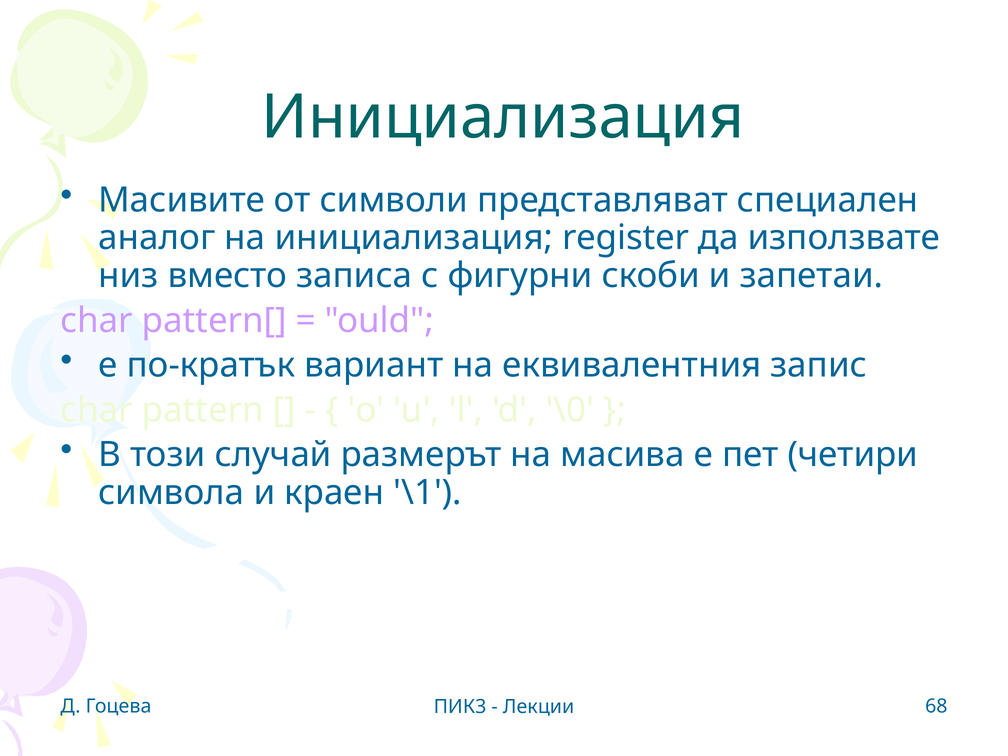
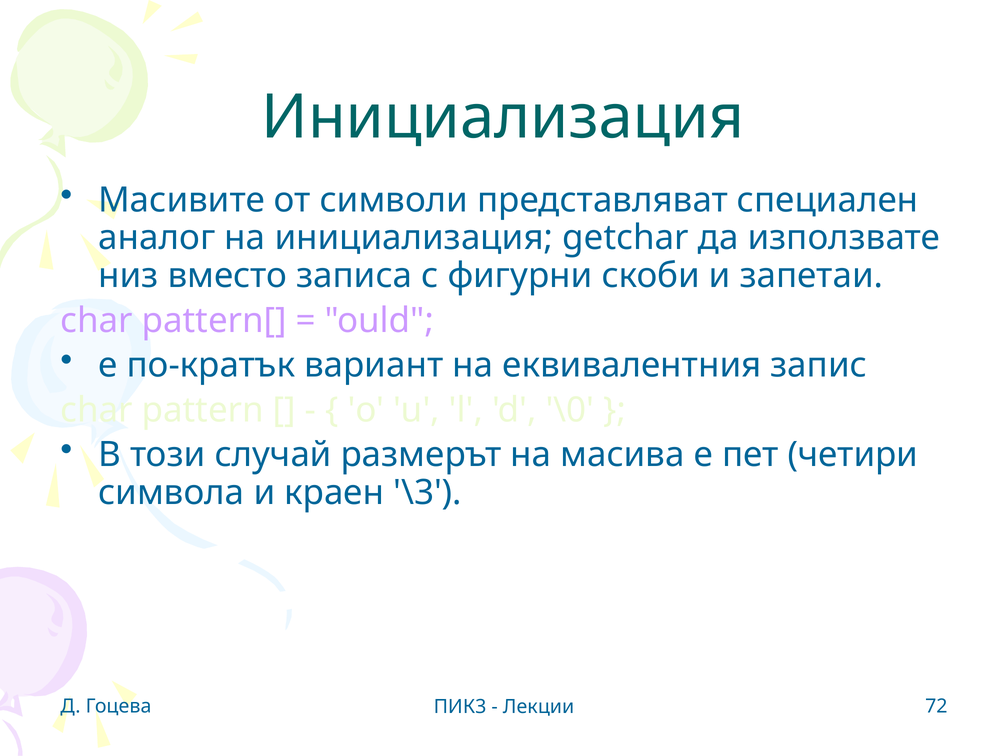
register: register -> getchar (626, 238)
\1: \1 -> \3 (427, 493)
68: 68 -> 72 (936, 706)
